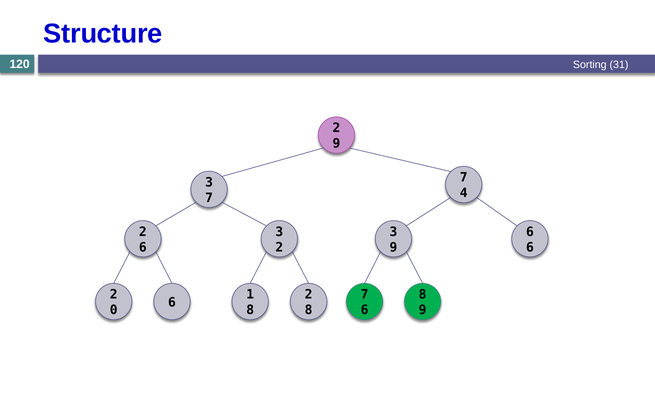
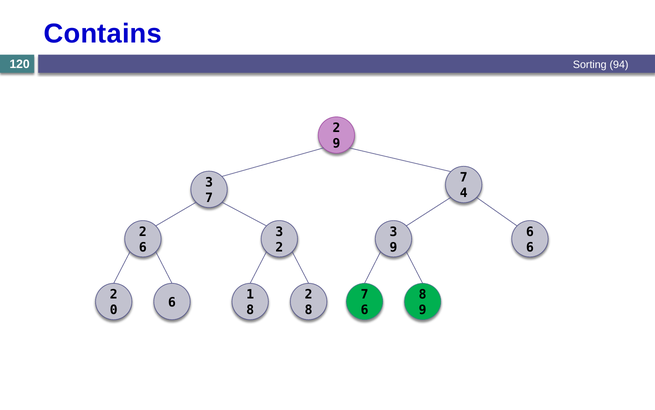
Structure: Structure -> Contains (103, 34)
31: 31 -> 94 (619, 64)
